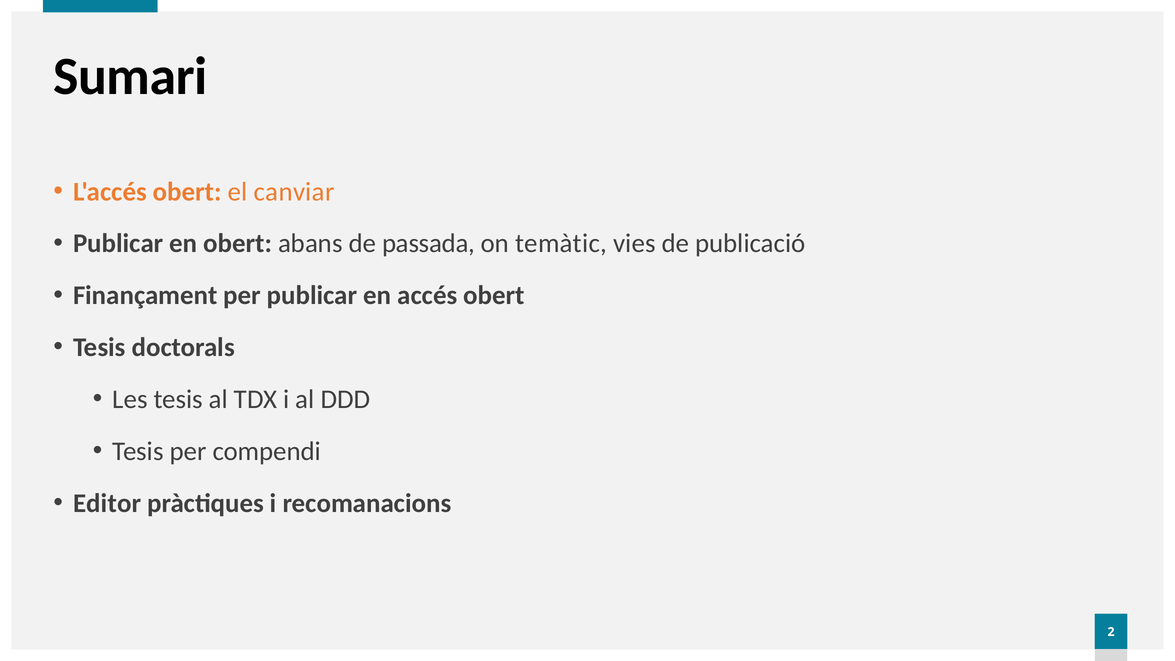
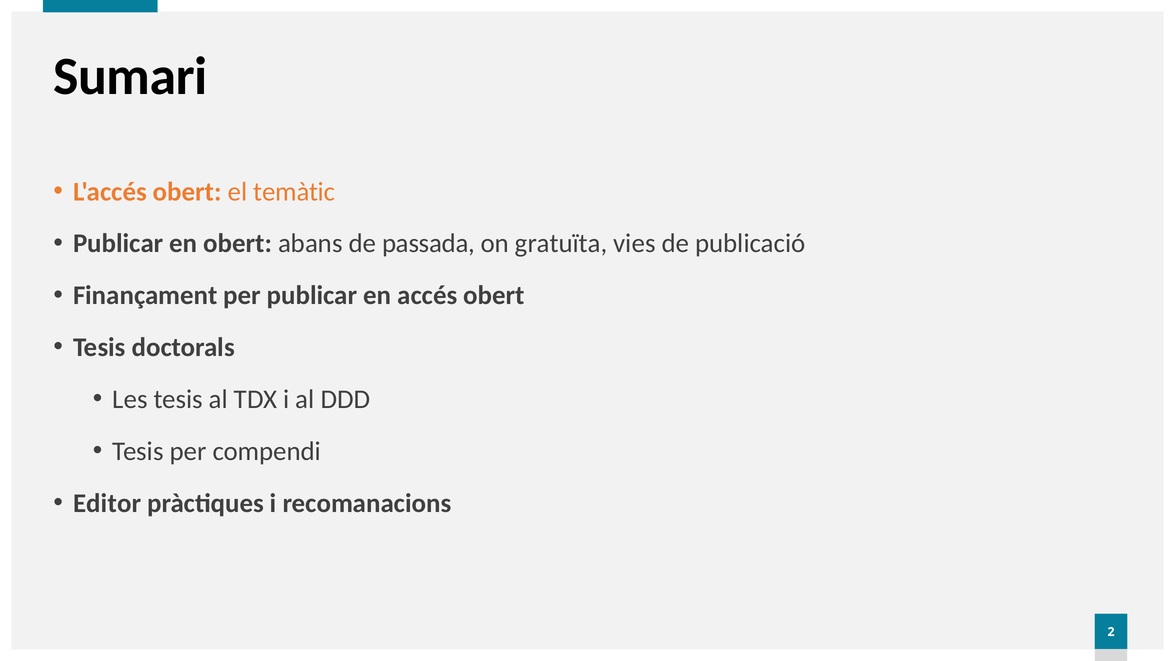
canviar: canviar -> temàtic (294, 192)
temàtic: temàtic -> gratuïta (561, 244)
